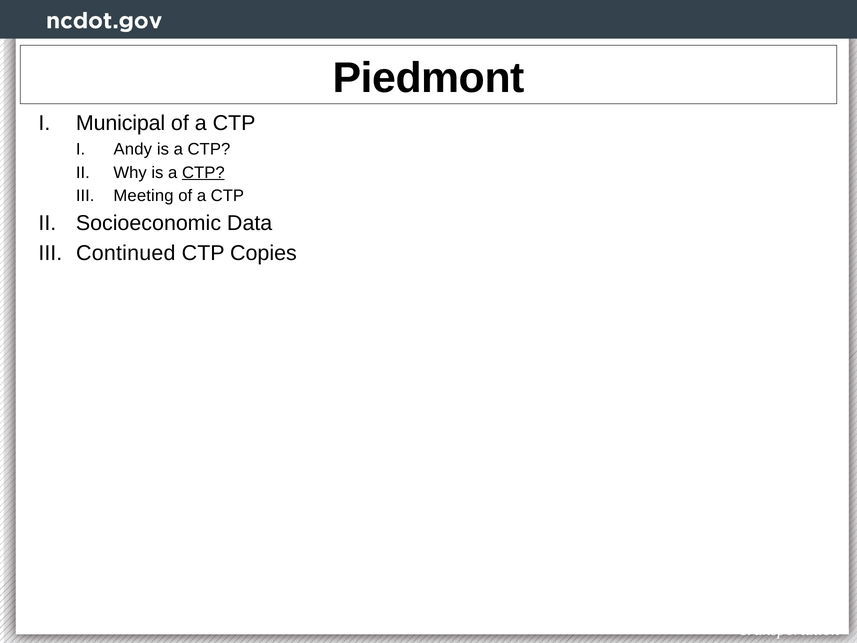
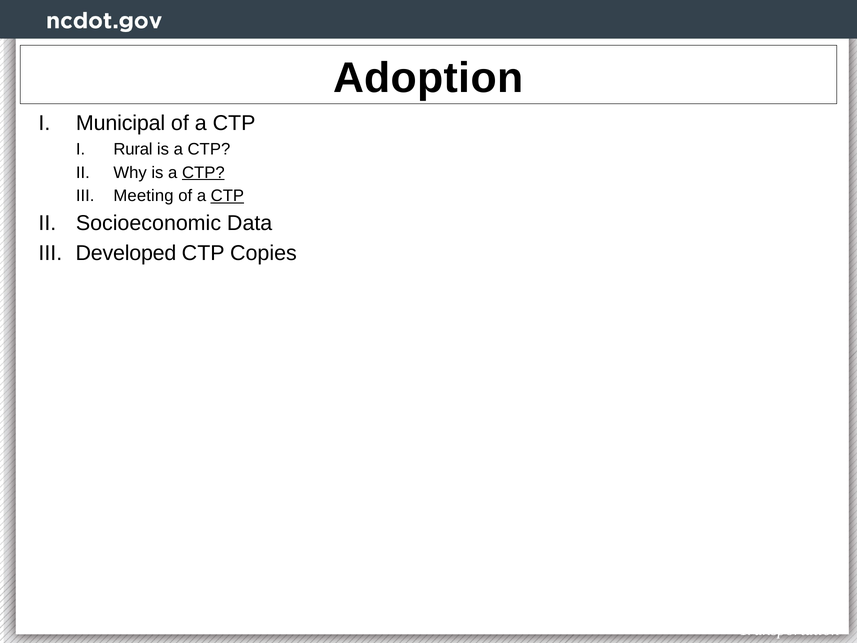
Piedmont: Piedmont -> Adoption (428, 78)
Andy: Andy -> Rural (133, 149)
CTP underline: none -> present (227, 196)
Continued: Continued -> Developed (126, 253)
